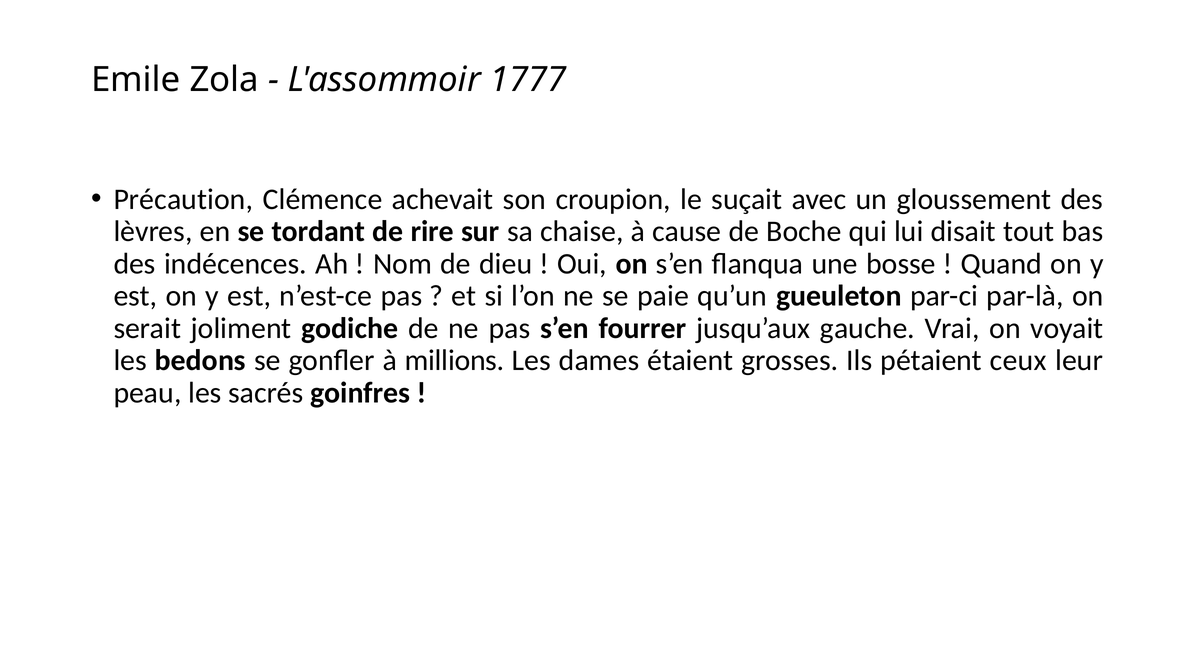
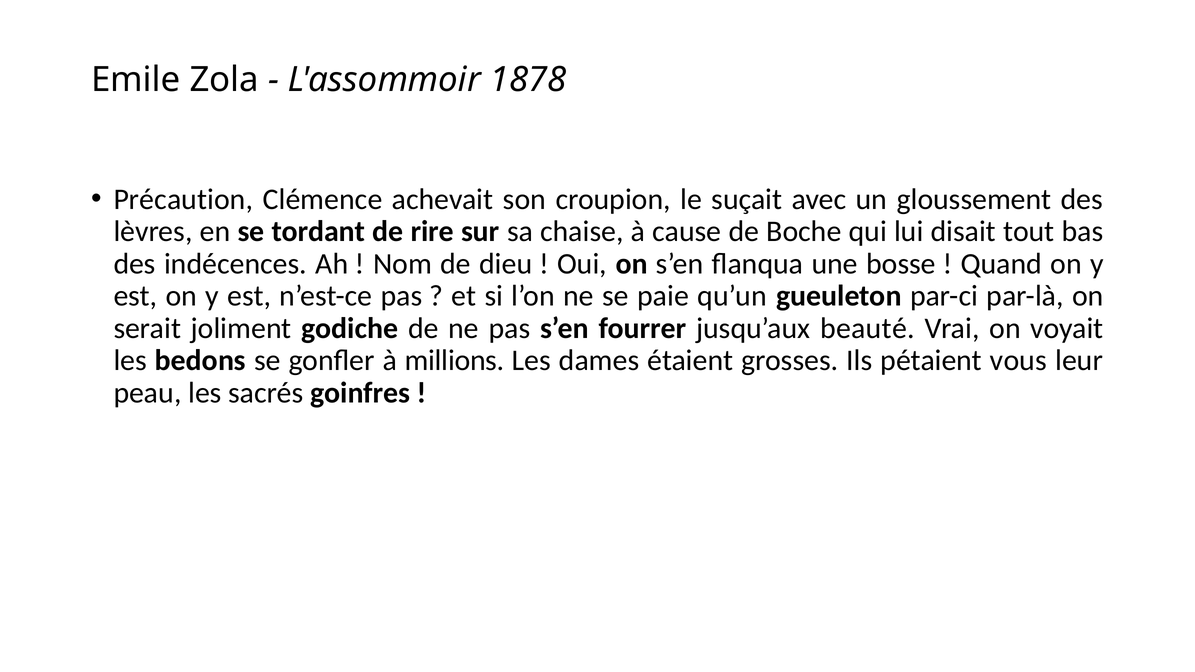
1777: 1777 -> 1878 (528, 80)
gauche: gauche -> beauté (867, 328)
ceux: ceux -> vous (1018, 361)
